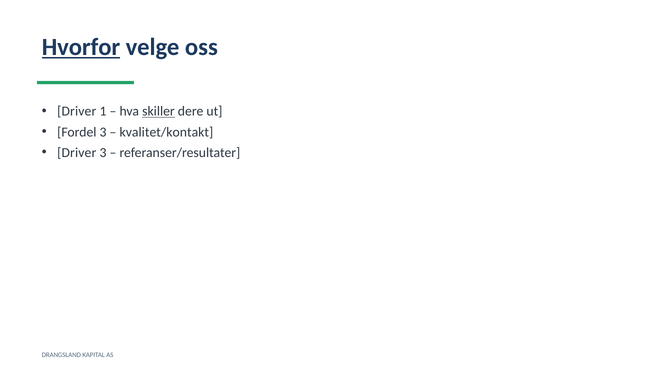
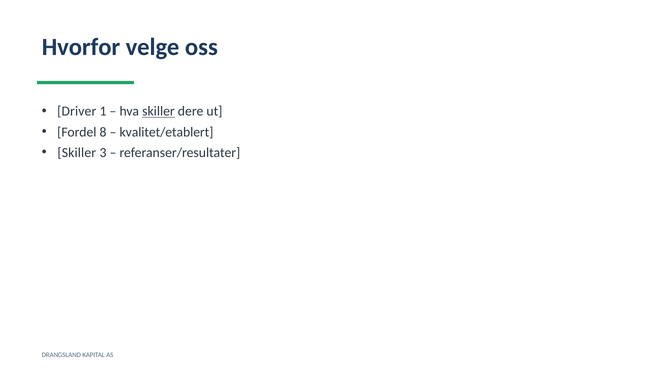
Hvorfor underline: present -> none (81, 47)
Fordel 3: 3 -> 8 (103, 132)
kvalitet/kontakt: kvalitet/kontakt -> kvalitet/etablert (166, 132)
Driver: Driver -> Skiller (77, 152)
